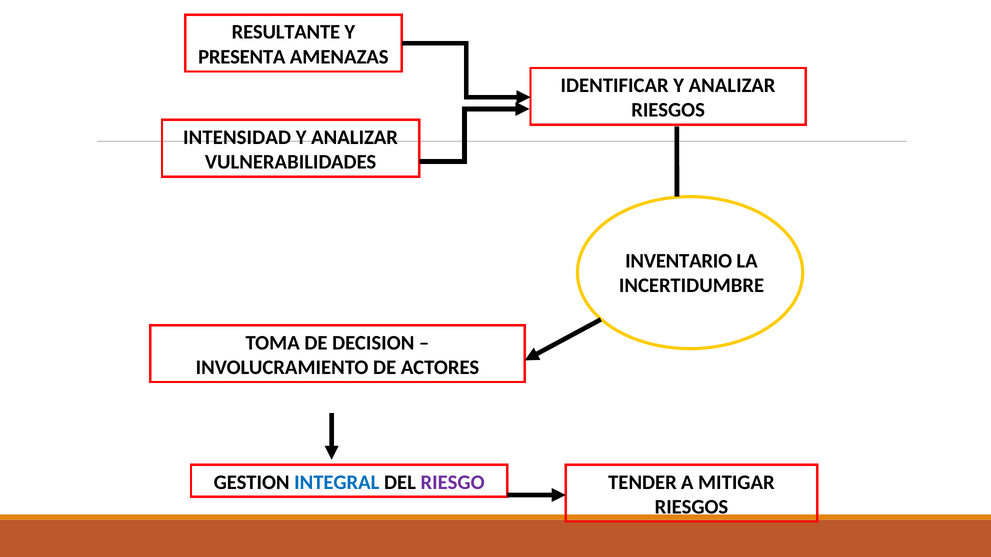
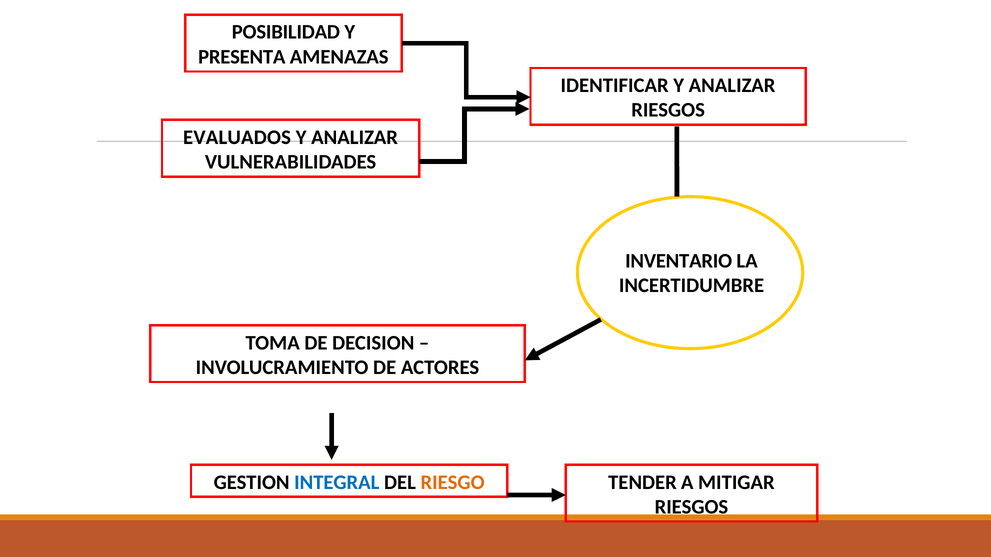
RESULTANTE: RESULTANTE -> POSIBILIDAD (286, 32)
INTENSIDAD: INTENSIDAD -> EVALUADOS (237, 137)
RIESGO colour: purple -> orange (453, 483)
